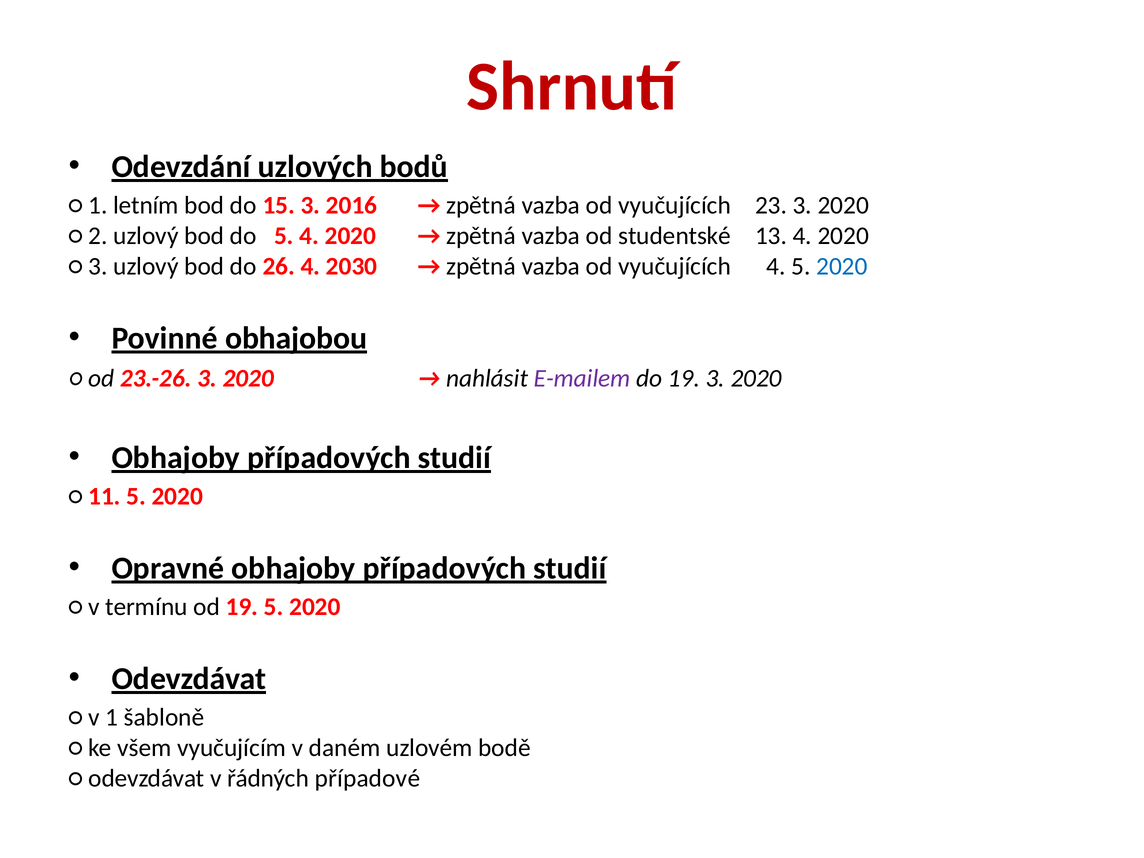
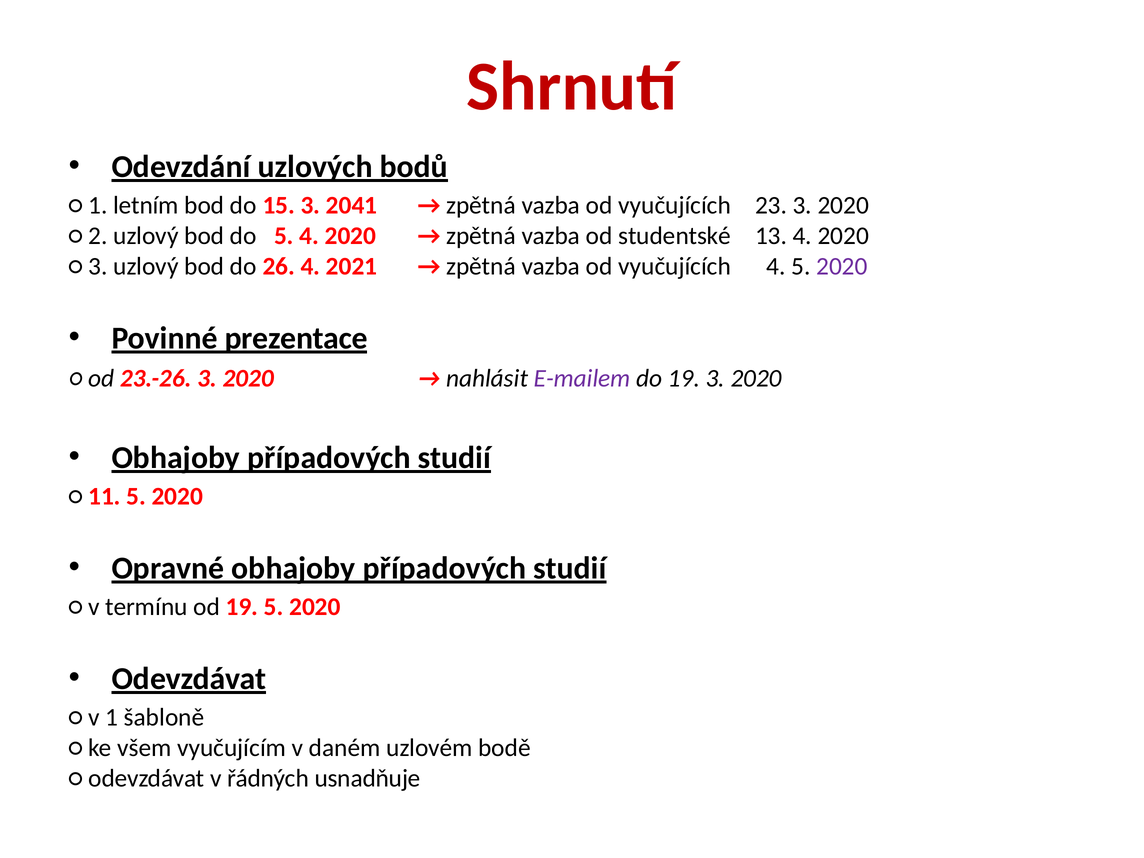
2016: 2016 -> 2041 (352, 206)
2030: 2030 -> 2021 (352, 266)
2020 colour: blue -> purple (842, 266)
obhajobou: obhajobou -> prezentace (296, 338)
případové: případové -> usnadňuje (368, 779)
